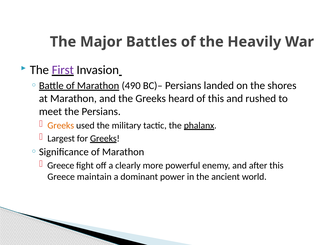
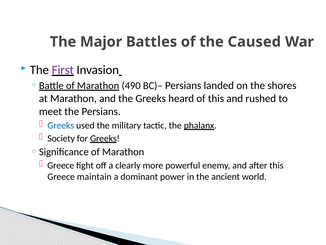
Heavily: Heavily -> Caused (254, 42)
Greeks colour: orange -> blue (61, 125)
Largest: Largest -> Society (61, 138)
